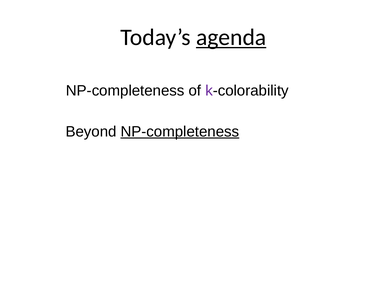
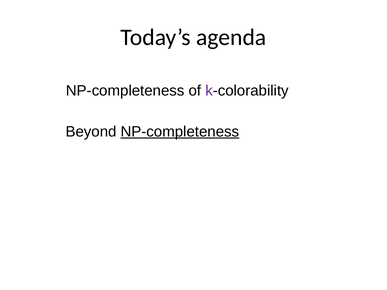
agenda underline: present -> none (231, 37)
